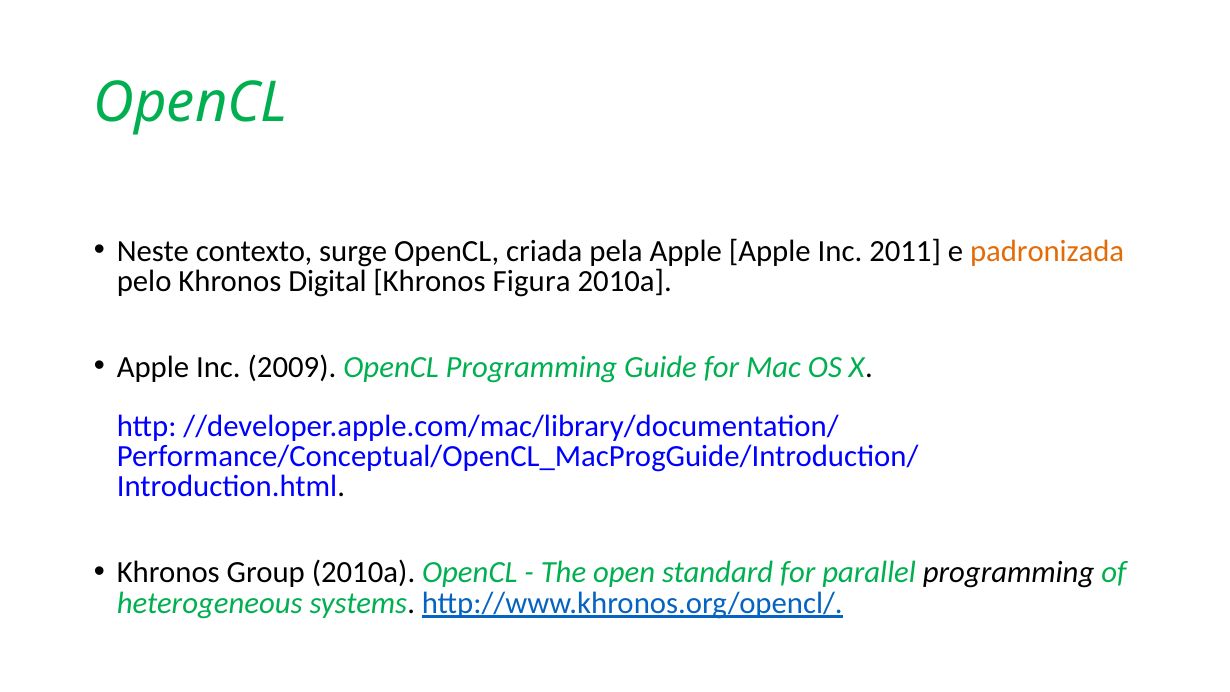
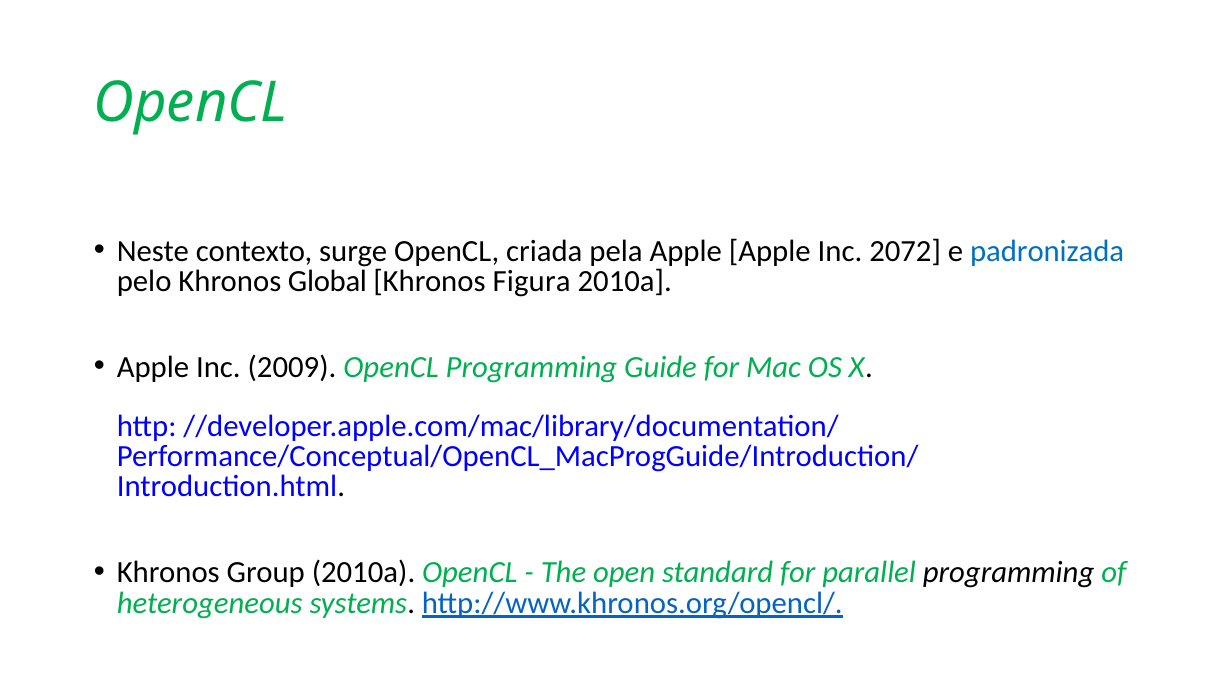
2011: 2011 -> 2072 (905, 251)
padronizada colour: orange -> blue (1047, 251)
Digital: Digital -> Global (327, 281)
